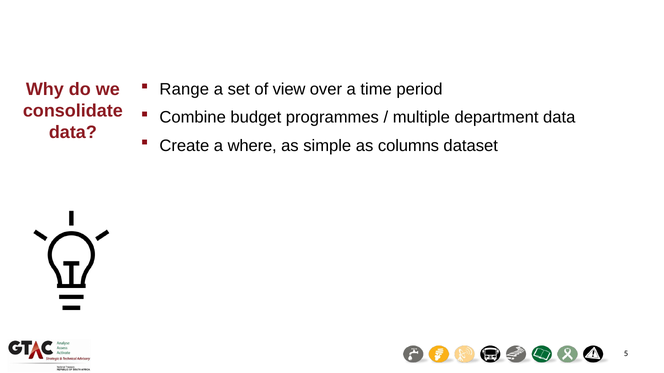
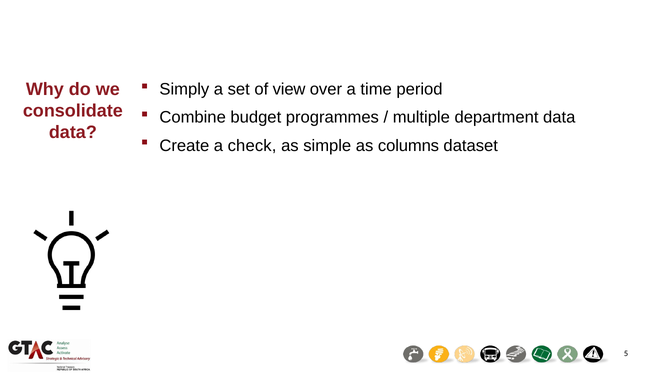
Range: Range -> Simply (184, 89)
where: where -> check (252, 146)
